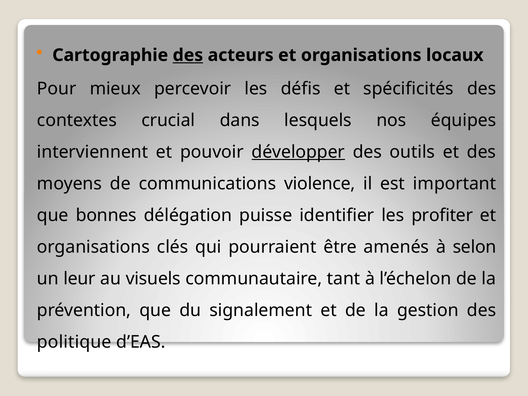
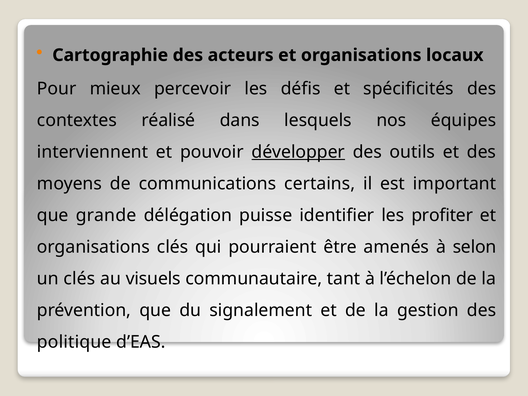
des underline: present -> none (188, 55)
crucial: crucial -> réalisé (168, 120)
violence: violence -> certains (320, 184)
bonnes: bonnes -> grande (106, 215)
un leur: leur -> clés (79, 279)
